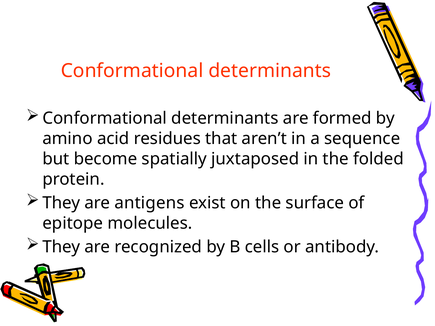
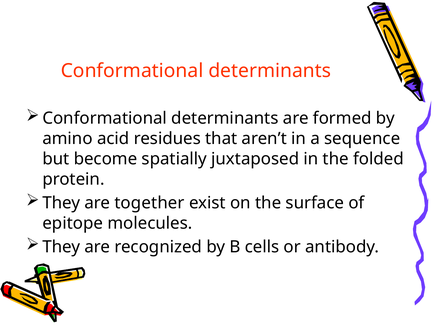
antigens: antigens -> together (149, 203)
